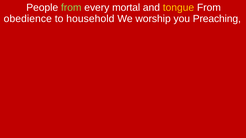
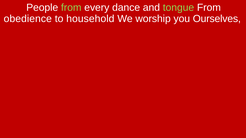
mortal: mortal -> dance (126, 8)
tongue colour: yellow -> light green (178, 8)
Preaching: Preaching -> Ourselves (217, 19)
